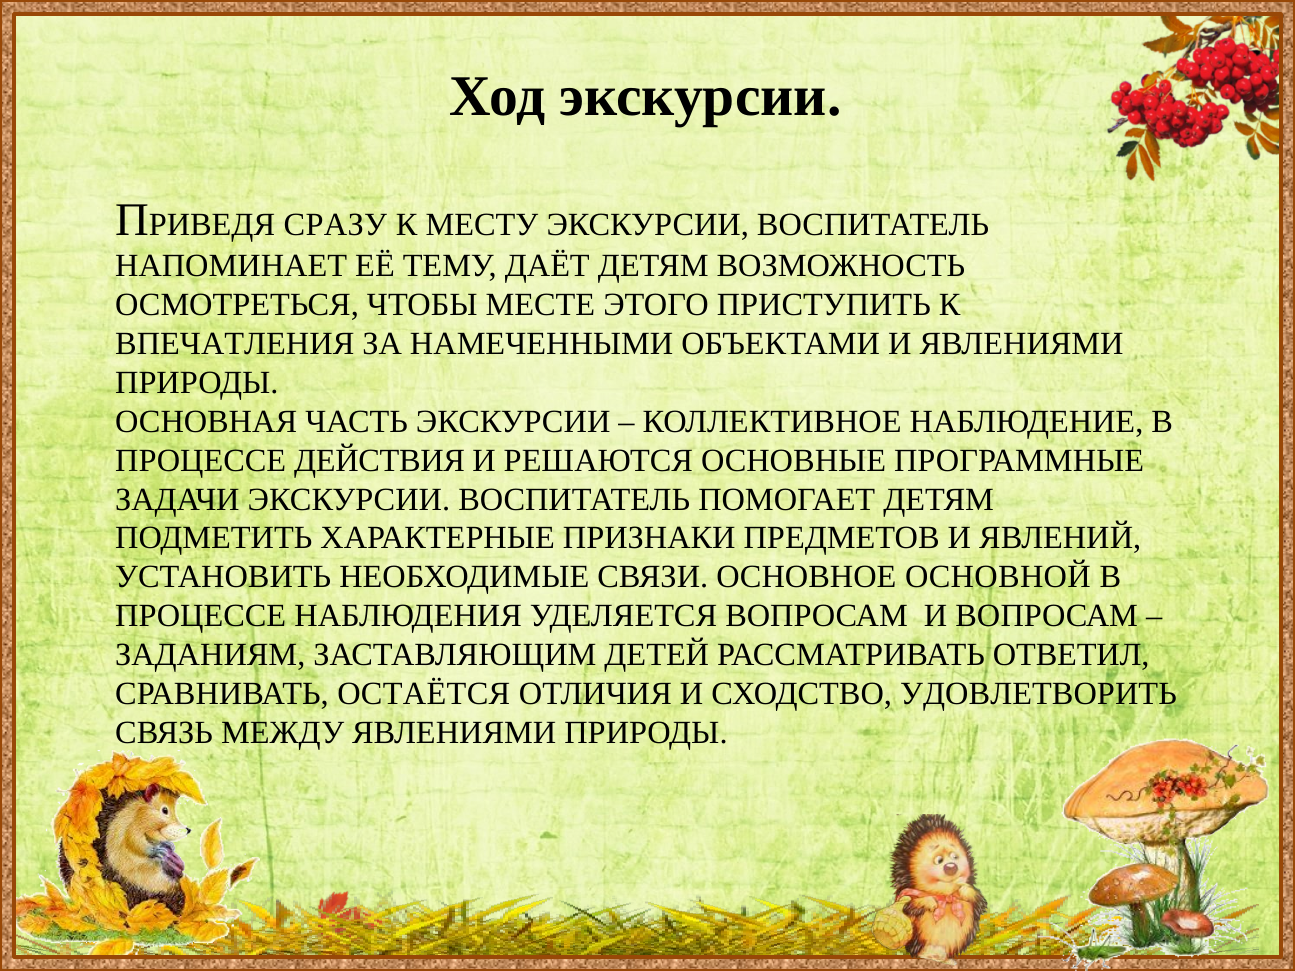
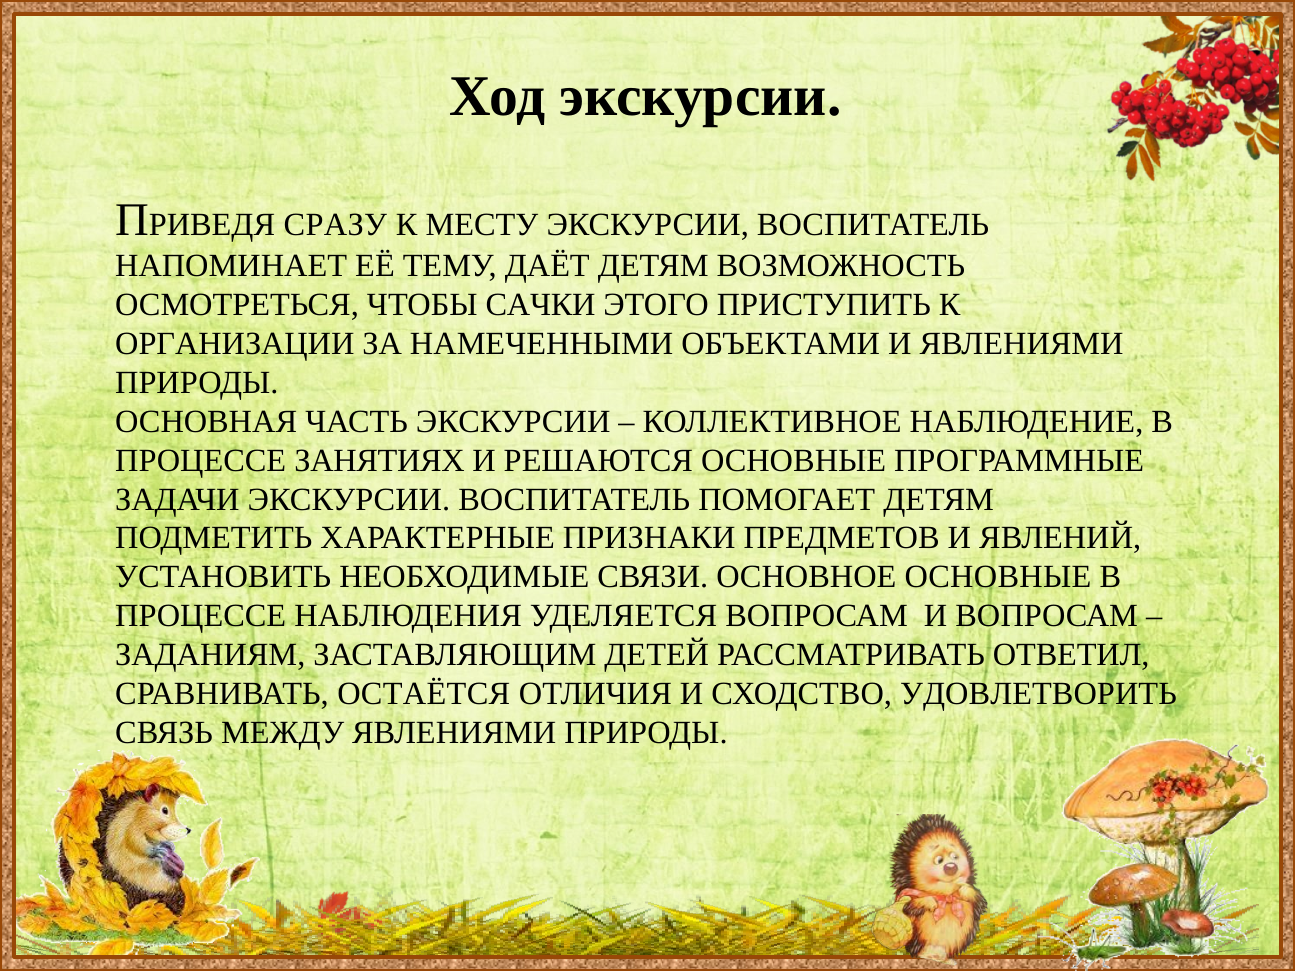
МЕСТЕ: МЕСТЕ -> САЧКИ (541, 305)
ВПЕЧАТЛЕНИЯ: ВПЕЧАТЛЕНИЯ -> ОРГАНИЗАЦИИ (235, 344)
ДЕЙСТВИЯ: ДЕЙСТВИЯ -> ЗАНЯТИЯХ (380, 461)
ОСНОВНОЕ ОСНОВНОЙ: ОСНОВНОЙ -> ОСНОВНЫЕ (998, 577)
